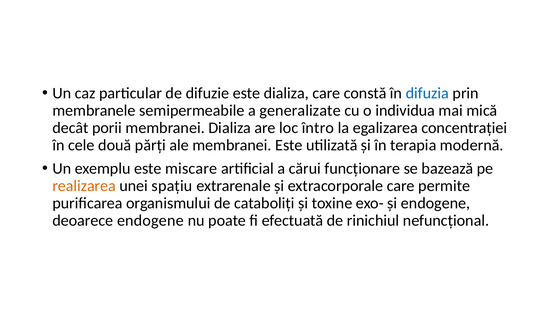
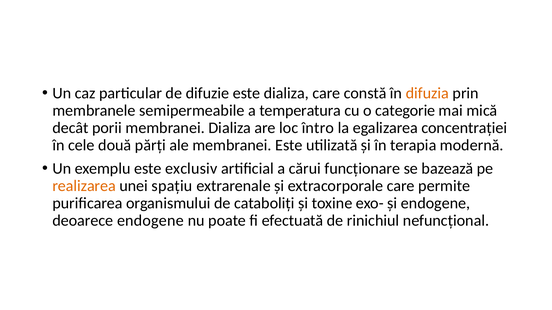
difuzia colour: blue -> orange (427, 93)
generalizate: generalizate -> temperatura (300, 111)
individua: individua -> categorie (405, 111)
miscare: miscare -> exclusiv (191, 169)
